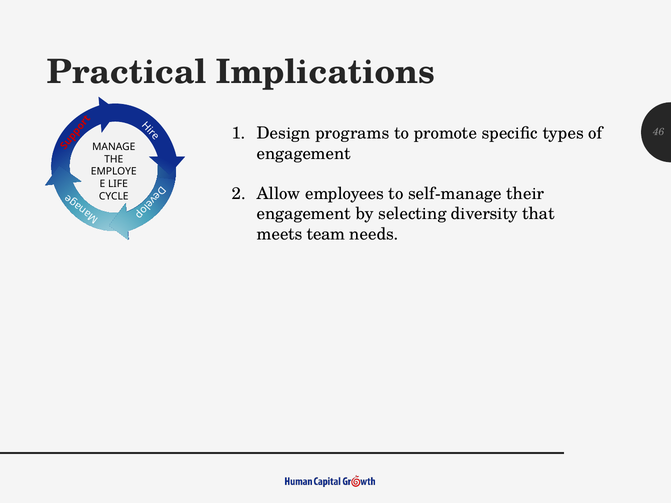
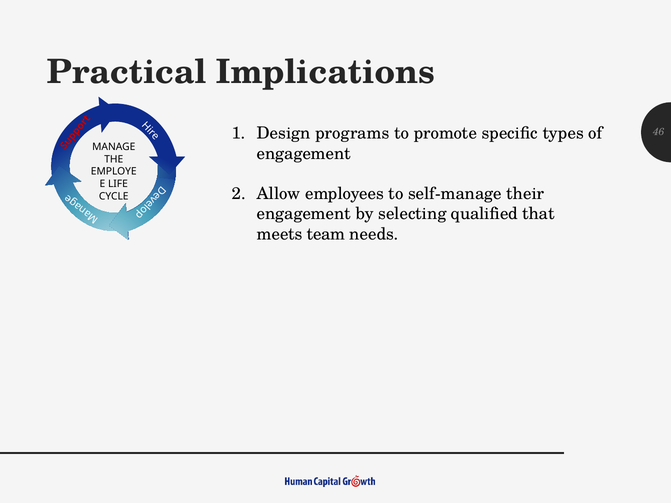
diversity: diversity -> qualified (484, 214)
